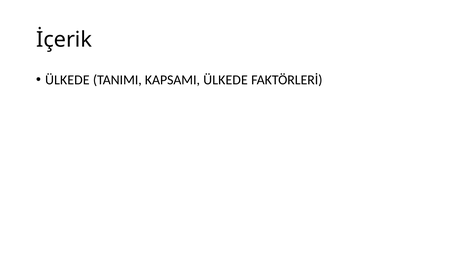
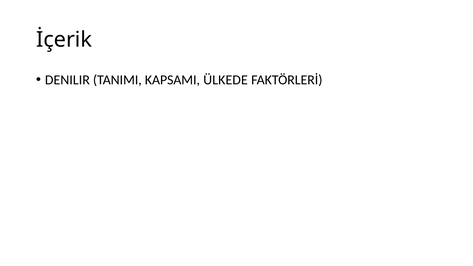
ÜLKEDE: ÜLKEDE -> DENILIR (67, 80)
